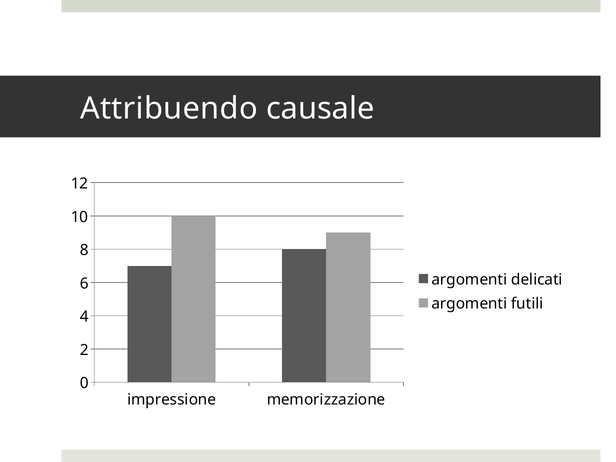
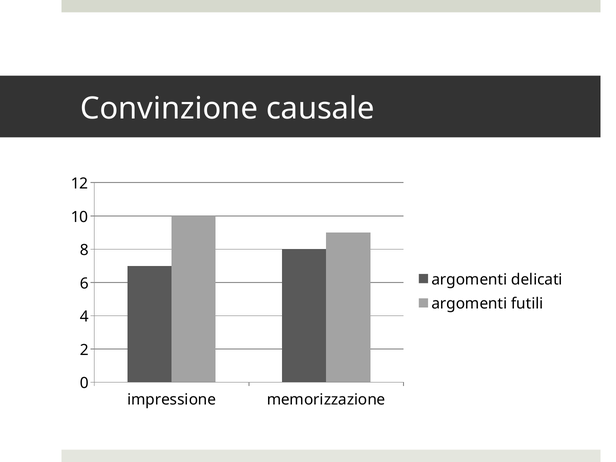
Attribuendo: Attribuendo -> Convinzione (169, 109)
